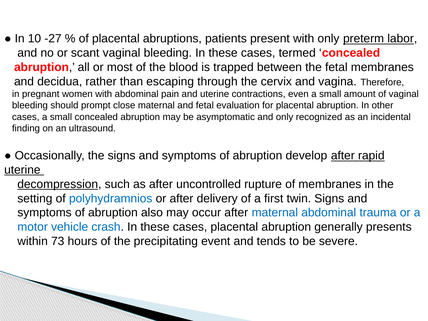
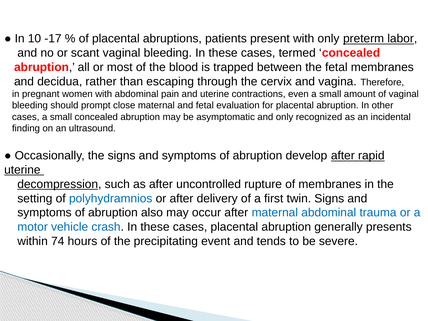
-27: -27 -> -17 (53, 39)
73: 73 -> 74 (58, 241)
